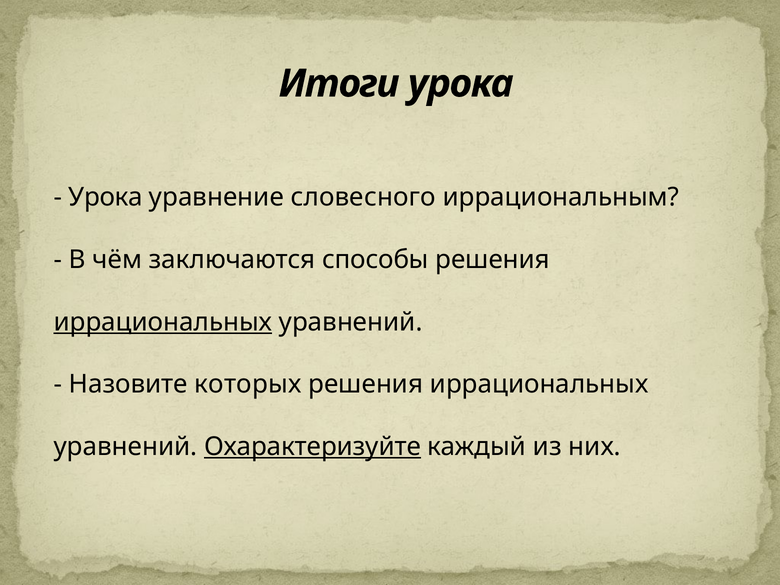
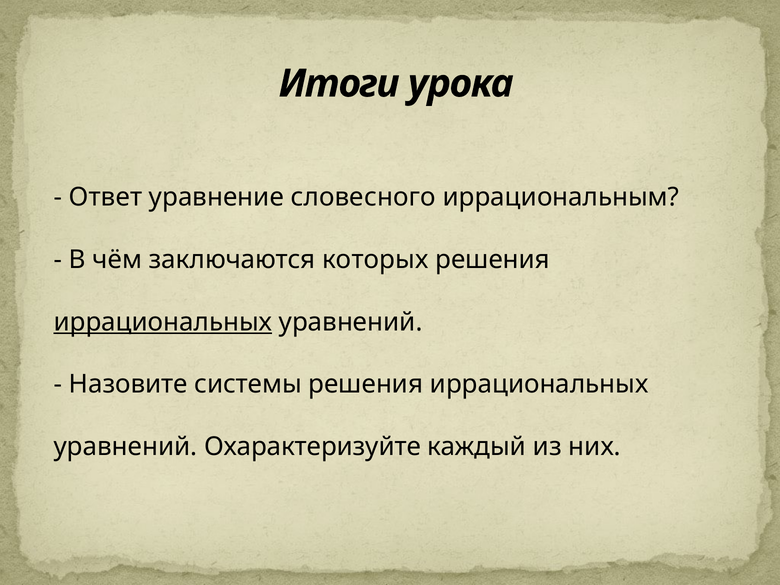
Урока: Урока -> Ответ (105, 197)
способы: способы -> которых (375, 260)
которых: которых -> системы (248, 384)
Охарактеризуйте underline: present -> none (312, 447)
